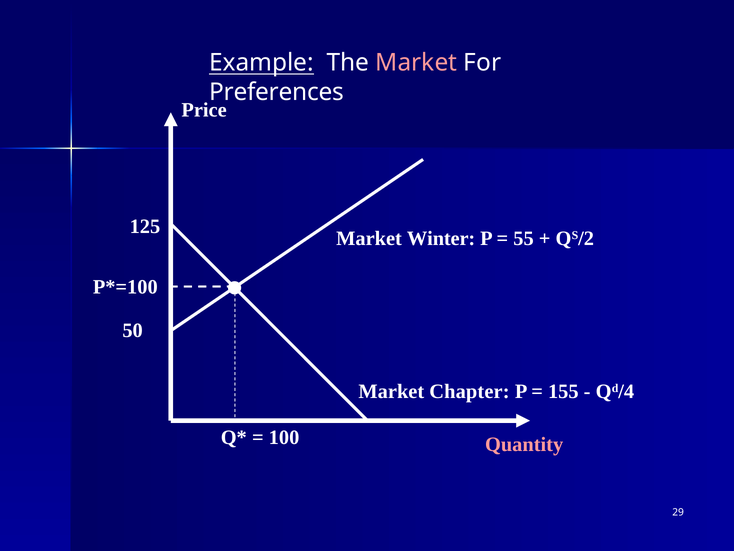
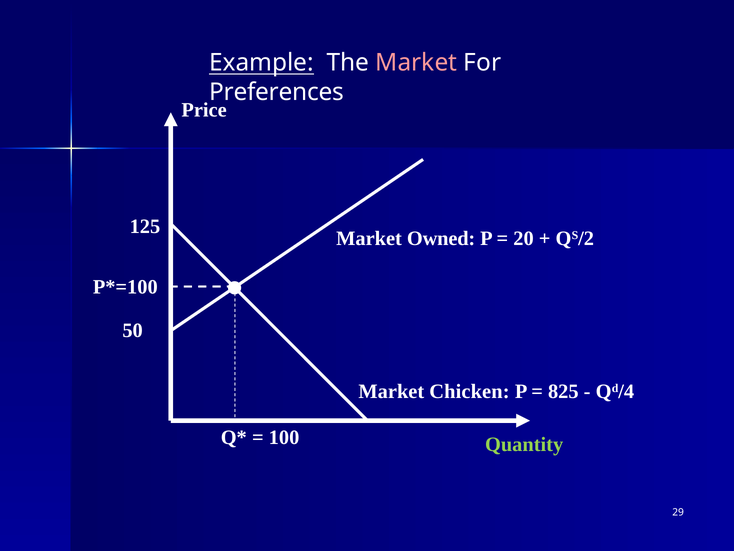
Winter: Winter -> Owned (441, 238)
55: 55 -> 20 (523, 238)
Chapter: Chapter -> Chicken (469, 391)
155: 155 -> 825 (563, 391)
Quantity colour: pink -> light green (524, 444)
